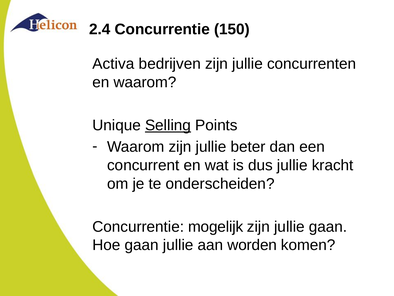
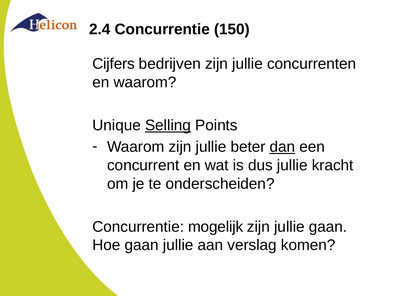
Activa: Activa -> Cijfers (114, 64)
dan underline: none -> present (282, 147)
worden: worden -> verslag (252, 245)
